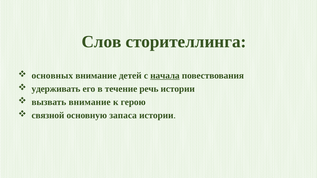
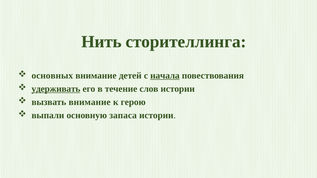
Слов: Слов -> Нить (102, 42)
удерживать underline: none -> present (56, 89)
речь: речь -> слов (149, 89)
связной: связной -> выпали (48, 115)
